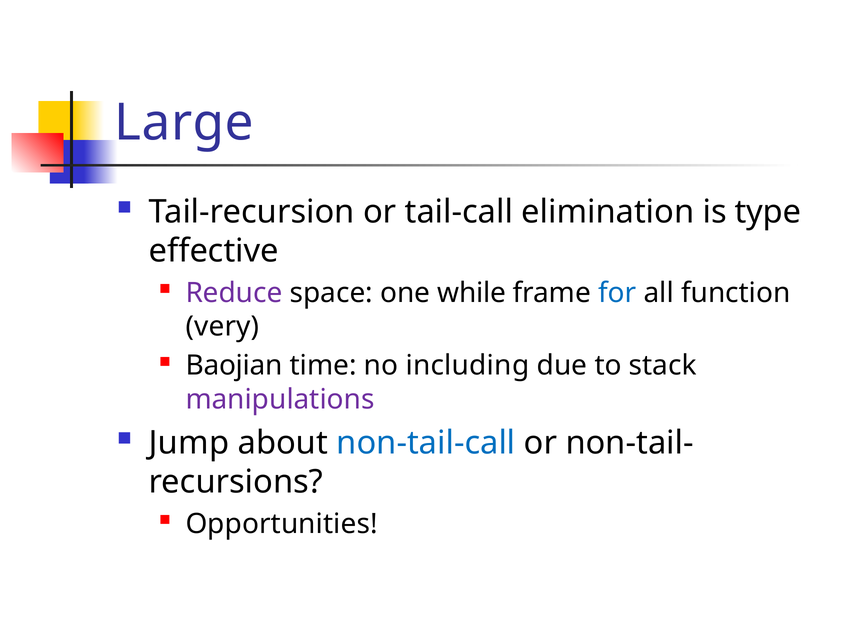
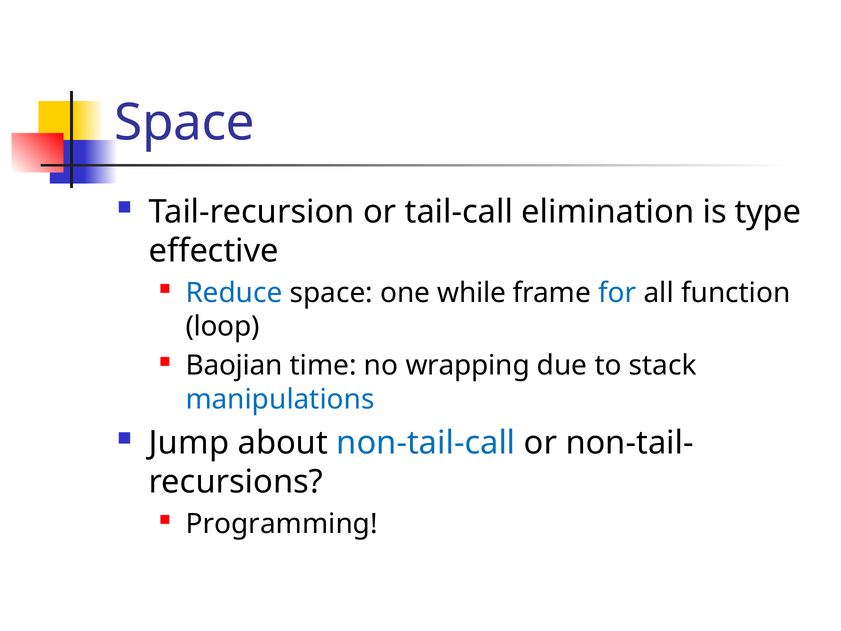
Large: Large -> Space (185, 123)
Reduce colour: purple -> blue (234, 293)
very: very -> loop (223, 326)
including: including -> wrapping (468, 366)
manipulations colour: purple -> blue (280, 399)
Opportunities: Opportunities -> Programming (282, 524)
